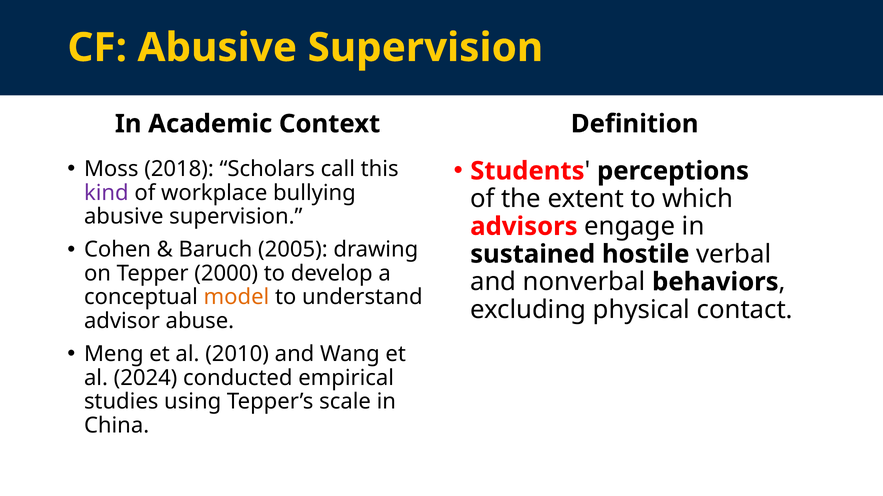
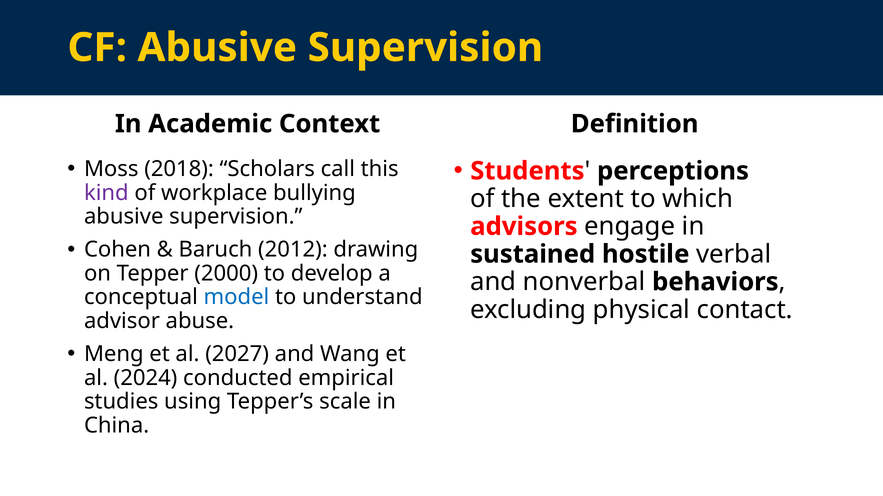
2005: 2005 -> 2012 (293, 250)
model colour: orange -> blue (236, 298)
2010: 2010 -> 2027 (237, 354)
